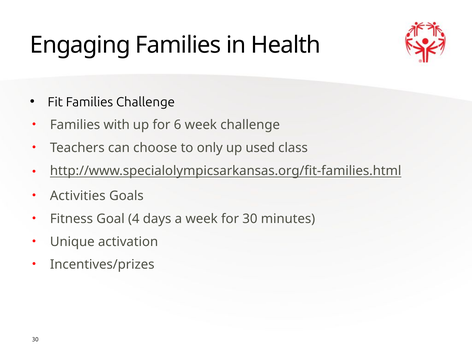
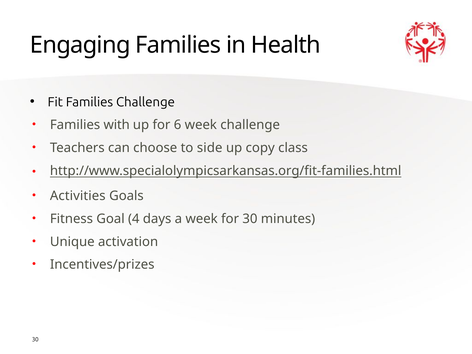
only: only -> side (210, 148)
used: used -> copy (260, 148)
